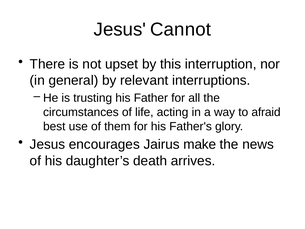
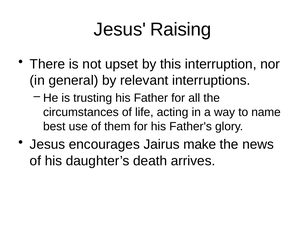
Cannot: Cannot -> Raising (181, 30)
afraid: afraid -> name (266, 112)
